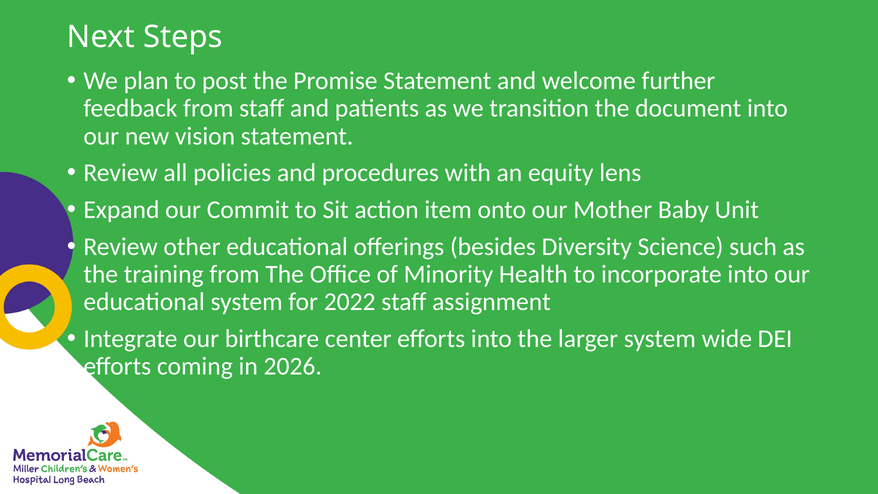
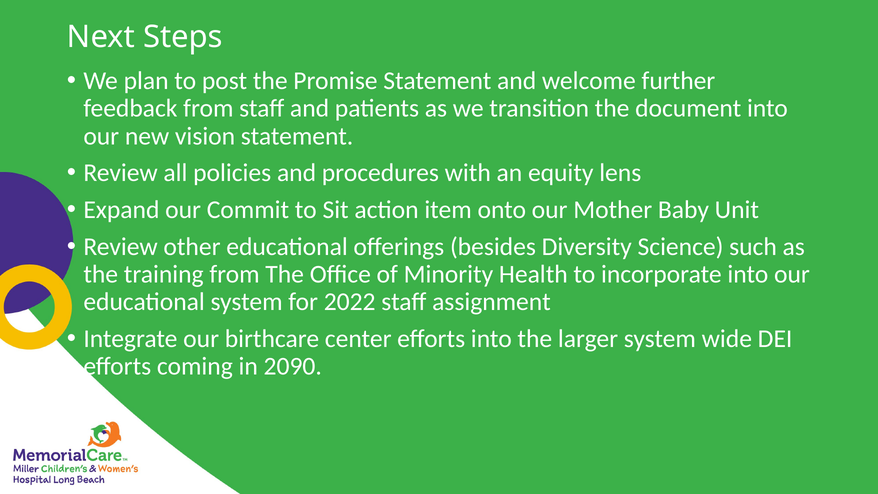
2026: 2026 -> 2090 (293, 366)
